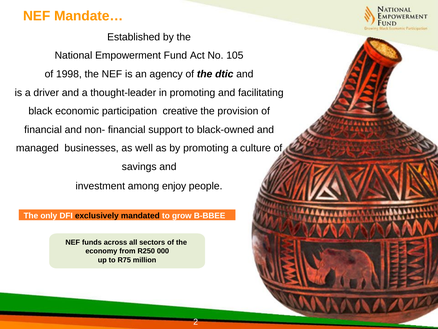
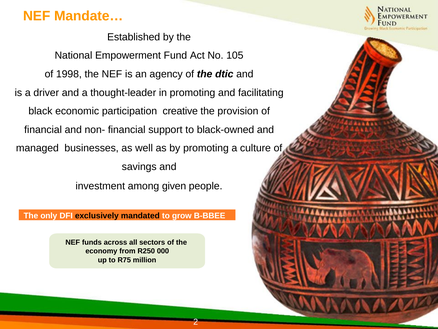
enjoy: enjoy -> given (174, 186)
